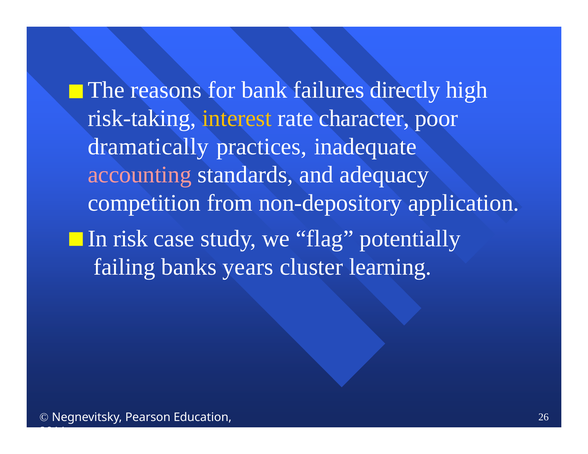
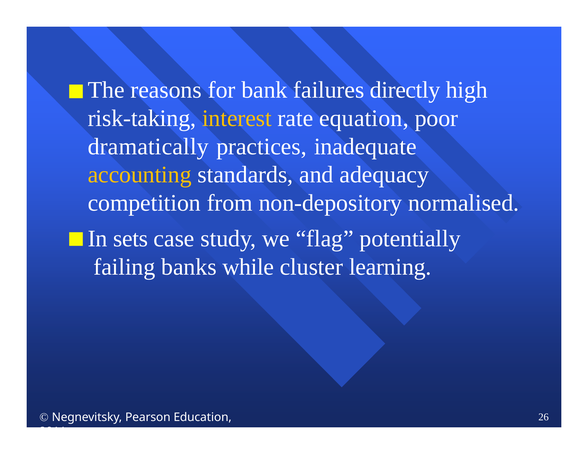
character: character -> equation (364, 118)
accounting colour: pink -> yellow (140, 175)
application: application -> normalised (464, 203)
risk: risk -> sets (131, 239)
years: years -> while (248, 267)
